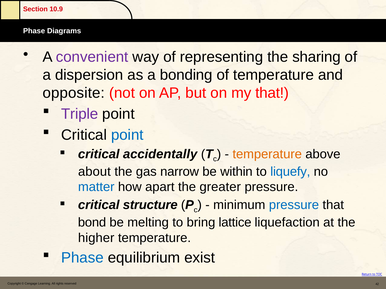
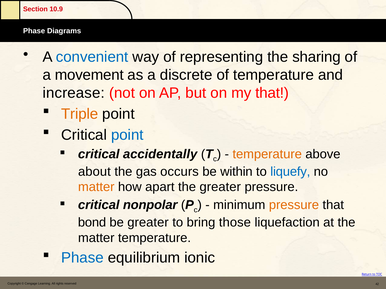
convenient colour: purple -> blue (92, 57)
dispersion: dispersion -> movement (89, 75)
bonding: bonding -> discrete (186, 75)
opposite: opposite -> increase (74, 93)
Triple colour: purple -> orange (80, 114)
narrow: narrow -> occurs (179, 172)
matter colour: blue -> orange (96, 187)
structure: structure -> nonpolar (150, 205)
pressure colour: blue -> orange (294, 205)
be melting: melting -> greater (148, 223)
lattice: lattice -> those (235, 223)
higher: higher -> matter (96, 238)
exist: exist -> ionic (200, 258)
